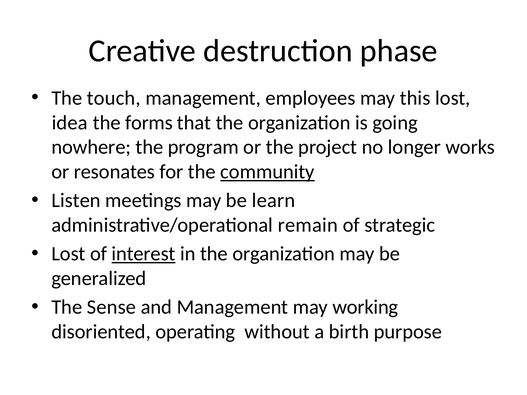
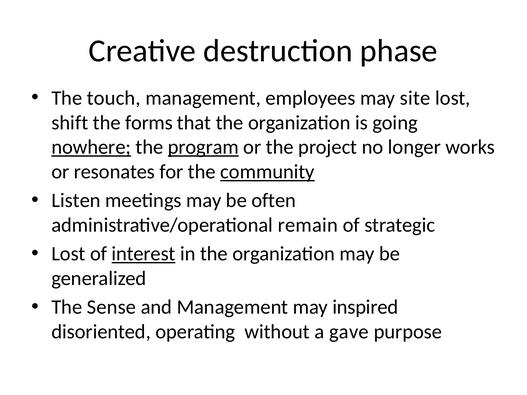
this: this -> site (415, 98)
idea: idea -> shift (70, 123)
nowhere underline: none -> present (91, 147)
program underline: none -> present (203, 147)
learn: learn -> often (274, 201)
working: working -> inspired (365, 307)
birth: birth -> gave (349, 332)
